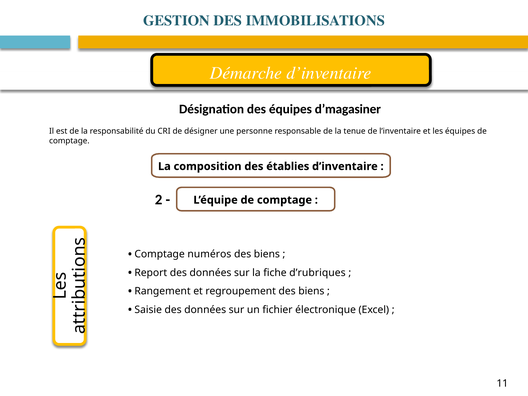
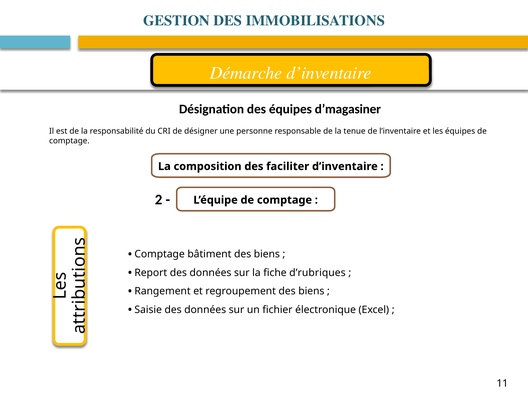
établies: établies -> faciliter (288, 166)
numéros: numéros -> bâtiment (209, 254)
